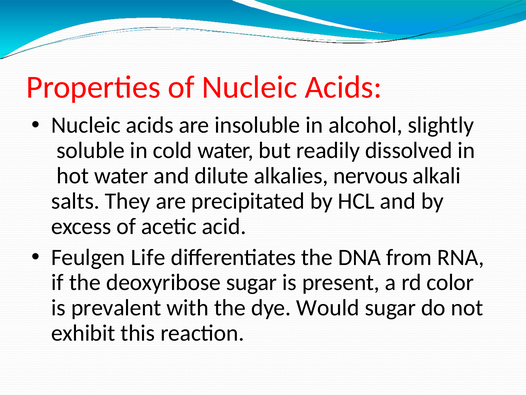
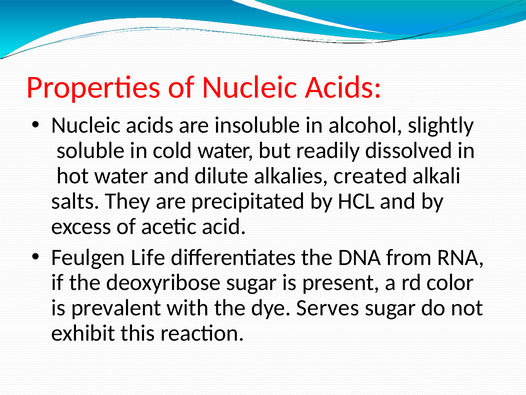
nervous: nervous -> created (370, 176)
Would: Would -> Serves (328, 307)
